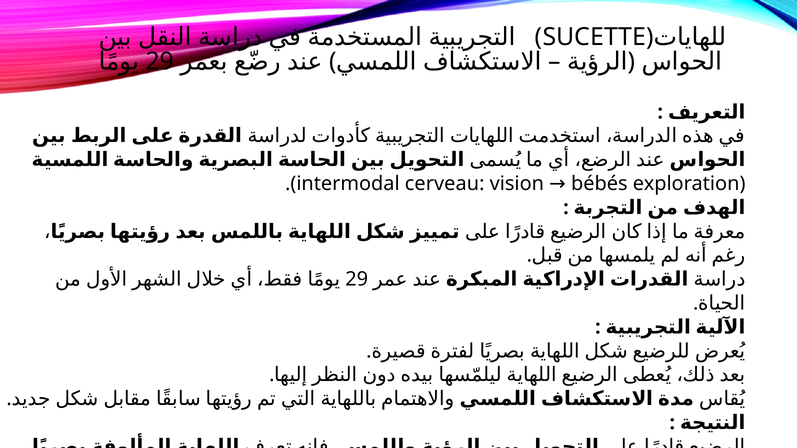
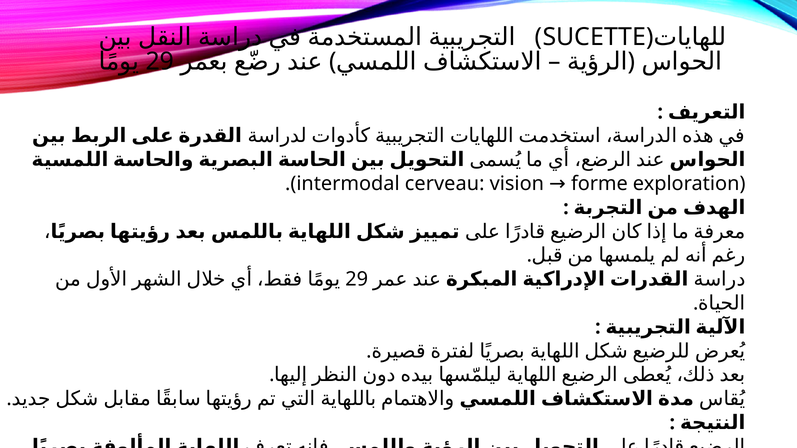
bébés: bébés -> forme (599, 184)
